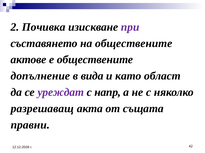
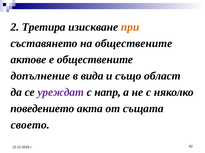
Почивка: Почивка -> Третира (44, 27)
при colour: purple -> orange (130, 27)
като: като -> също (128, 76)
разрешаващ: разрешаващ -> поведението (42, 109)
правни: правни -> своето (30, 125)
